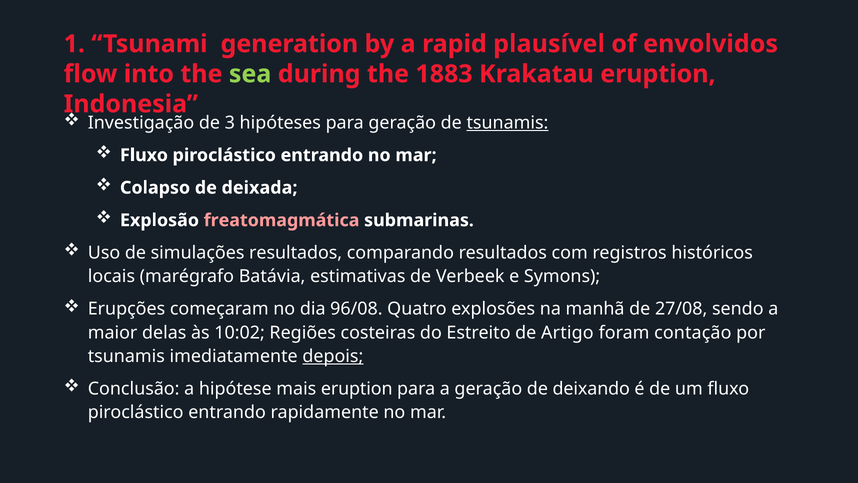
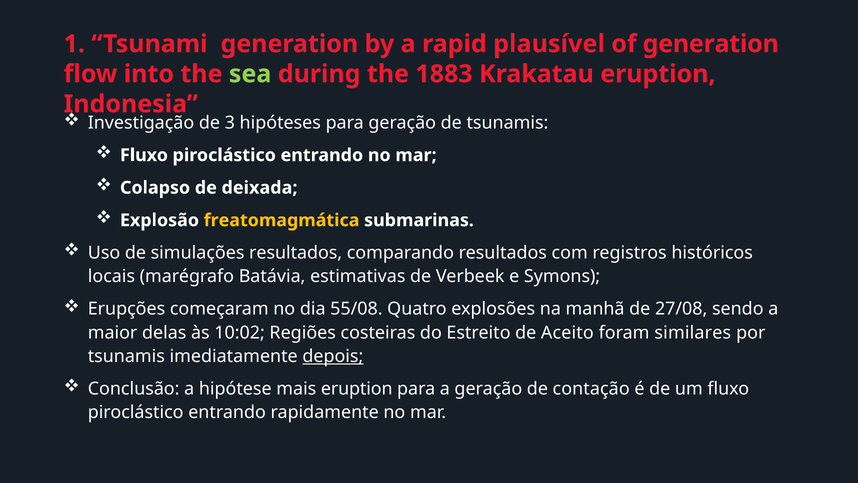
of envolvidos: envolvidos -> generation (711, 44)
tsunamis underline: present -> none (507, 123)
freatomagmática colour: pink -> yellow (282, 220)
96/08: 96/08 -> 55/08 (356, 309)
Artigo: Artigo -> Aceito (567, 332)
contação: contação -> similares (693, 332)
deixando: deixando -> contação (591, 389)
